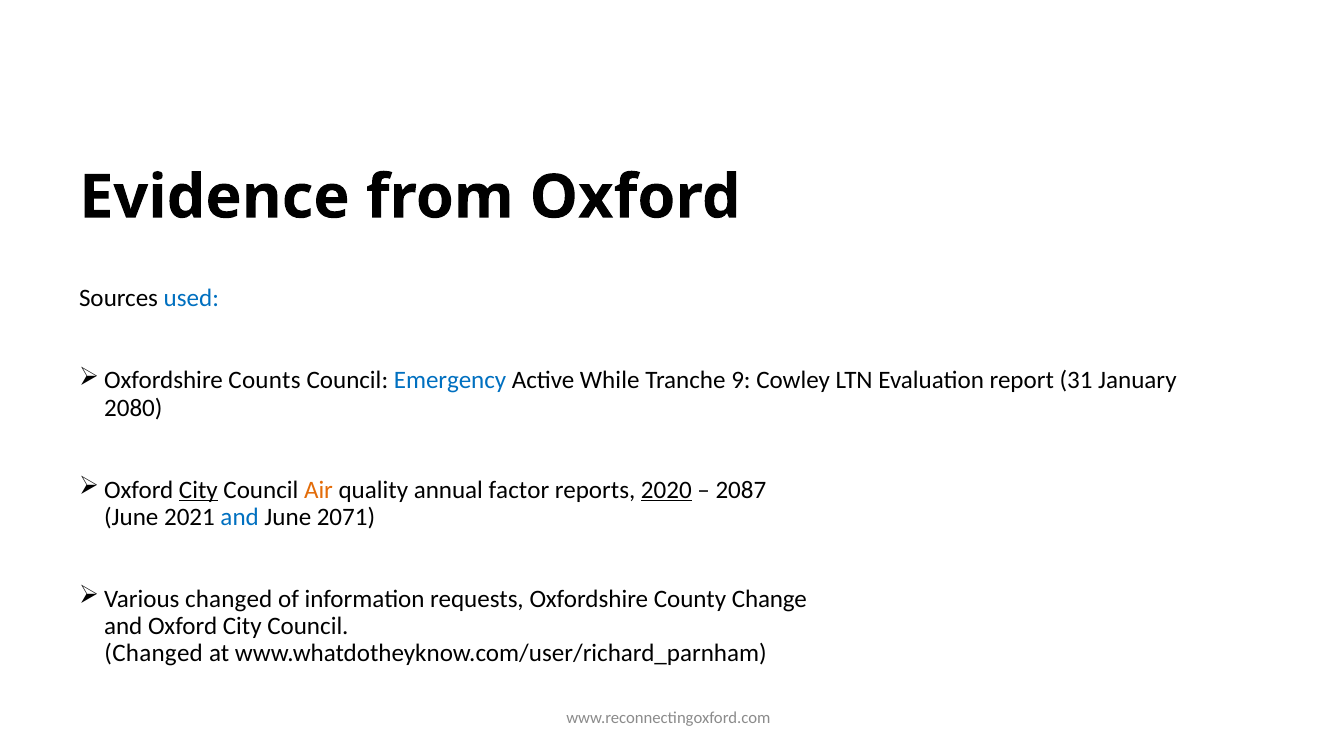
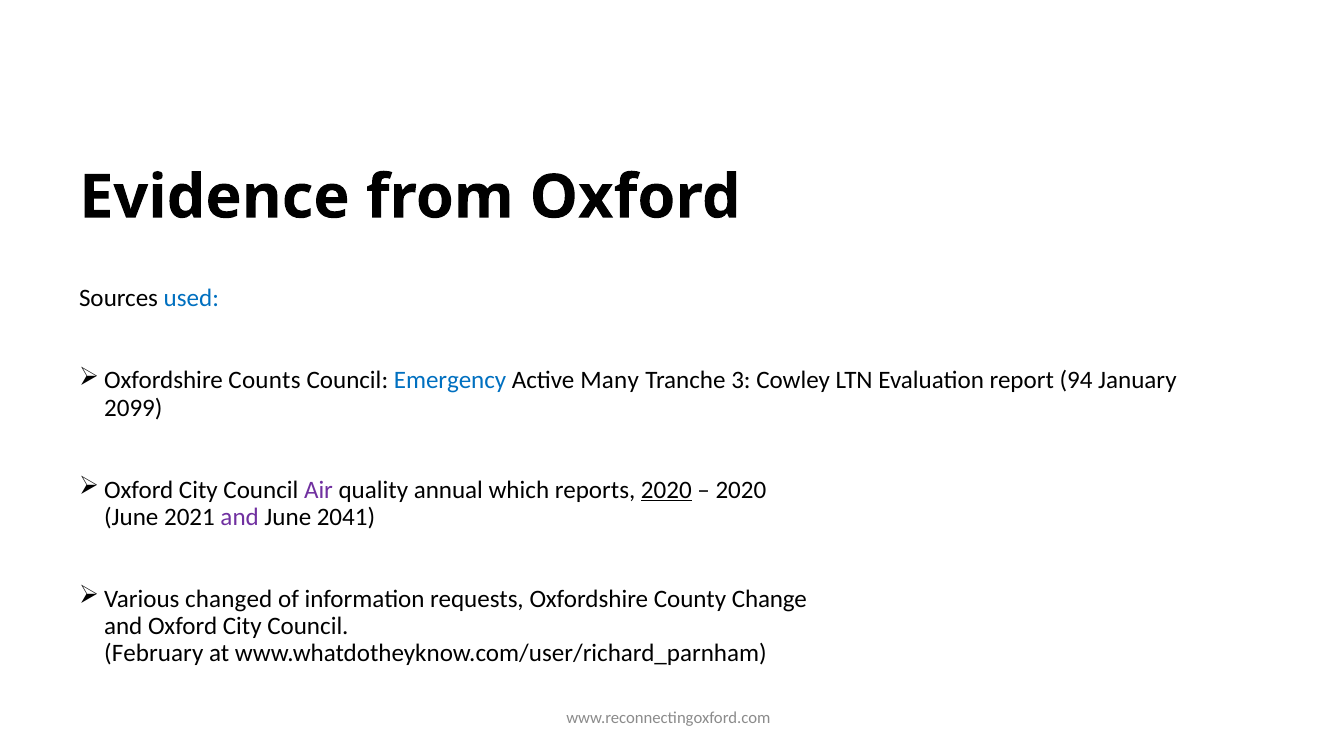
While: While -> Many (610, 381)
9: 9 -> 3 (741, 381)
31: 31 -> 94 (1076, 381)
2080: 2080 -> 2099 (133, 408)
City underline: present -> none (198, 490)
Air colour: orange -> purple (318, 490)
factor: factor -> which (519, 490)
2087: 2087 -> 2020 (741, 490)
and colour: blue -> purple (240, 517)
2071: 2071 -> 2041 (346, 517)
Changed: Changed -> February (154, 653)
